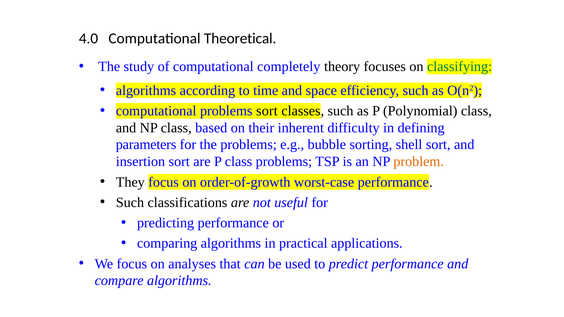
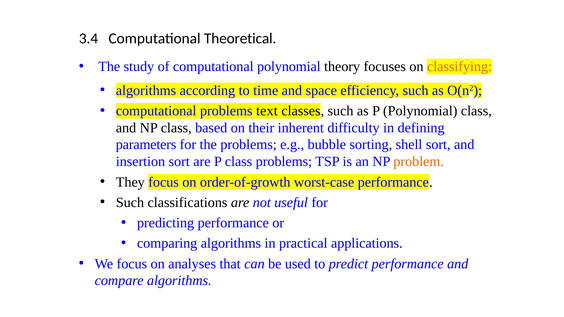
4.0: 4.0 -> 3.4 (88, 38)
computational completely: completely -> polynomial (289, 67)
classifying colour: green -> orange (460, 67)
problems sort: sort -> text (267, 111)
